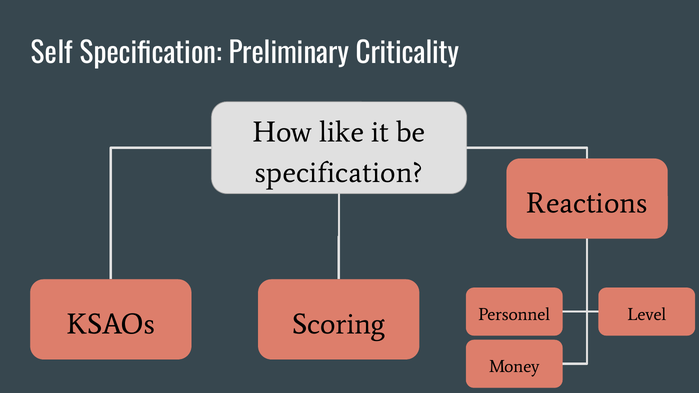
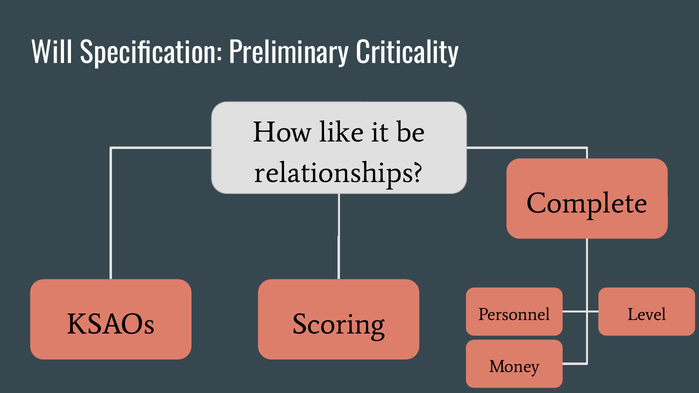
Self: Self -> Will (52, 53)
specification: specification -> relationships (339, 172)
Reactions: Reactions -> Complete (587, 203)
